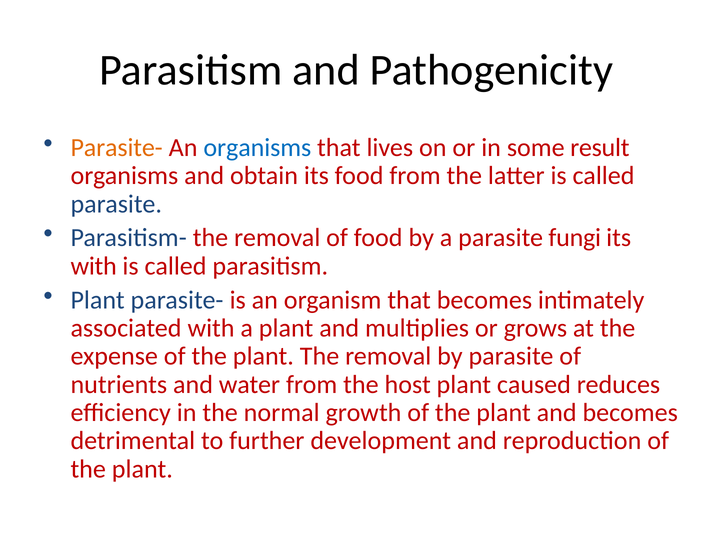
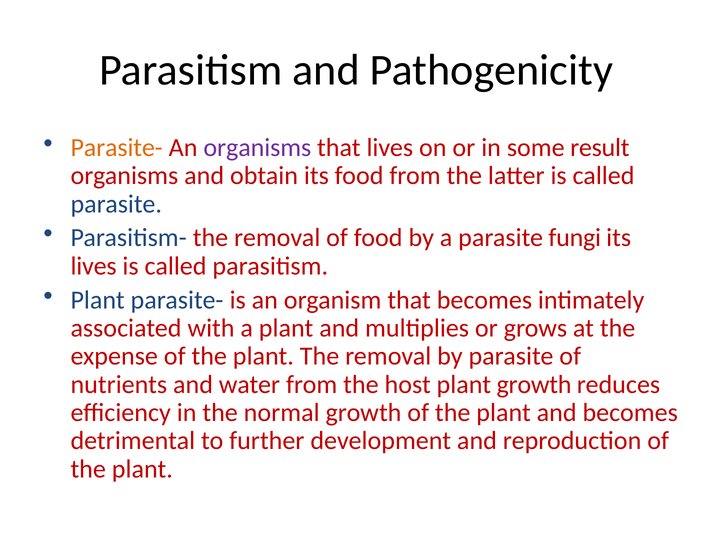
organisms colour: blue -> purple (257, 148)
with: with -> lives (94, 266)
plant caused: caused -> growth (534, 385)
